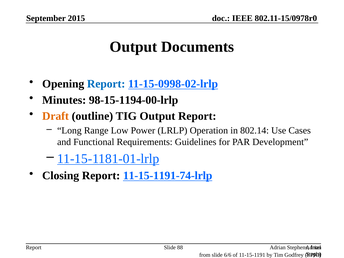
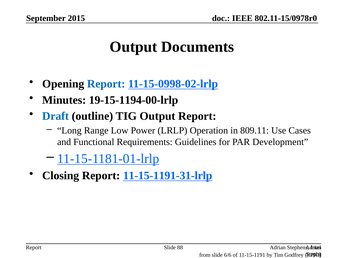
98-15-1194-00-lrlp: 98-15-1194-00-lrlp -> 19-15-1194-00-lrlp (134, 100)
Draft colour: orange -> blue (56, 116)
802.14: 802.14 -> 809.11 (255, 130)
11-15-1191-74-lrlp: 11-15-1191-74-lrlp -> 11-15-1191-31-lrlp (168, 176)
